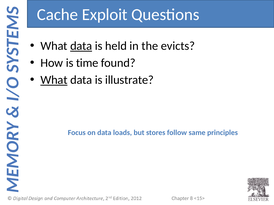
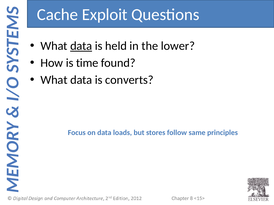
evicts: evicts -> lower (178, 46)
What underline: present -> none (54, 80)
illustrate: illustrate -> converts (129, 80)
